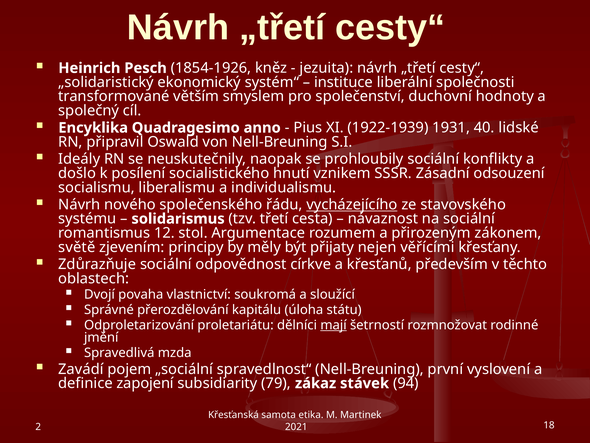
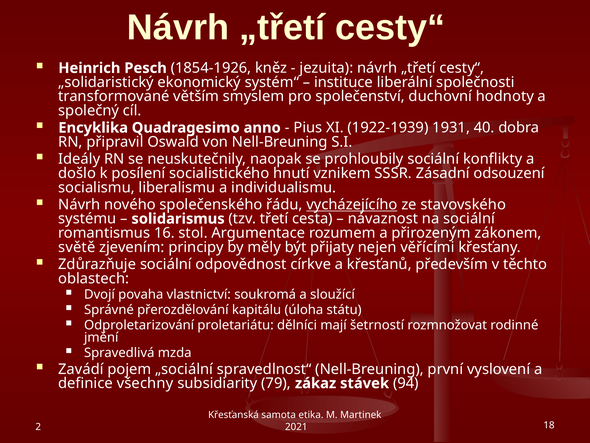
lidské: lidské -> dobra (519, 128)
12: 12 -> 16 (164, 233)
mají underline: present -> none (334, 325)
zapojení: zapojení -> všechny (145, 383)
